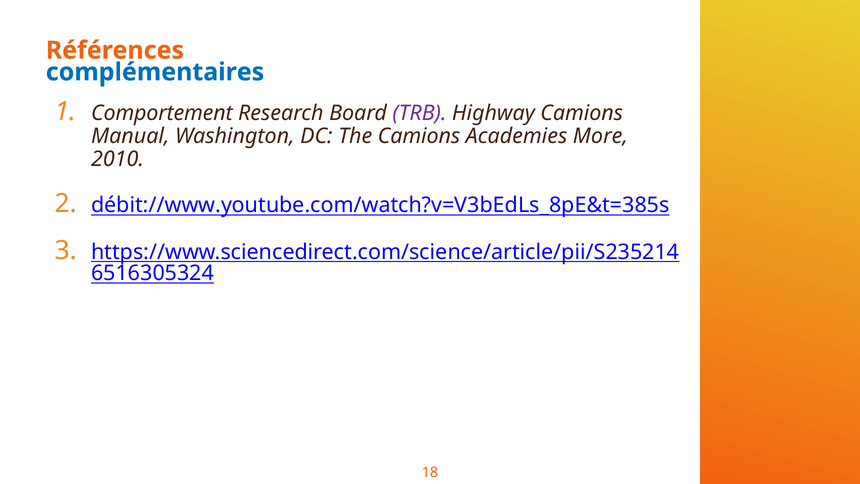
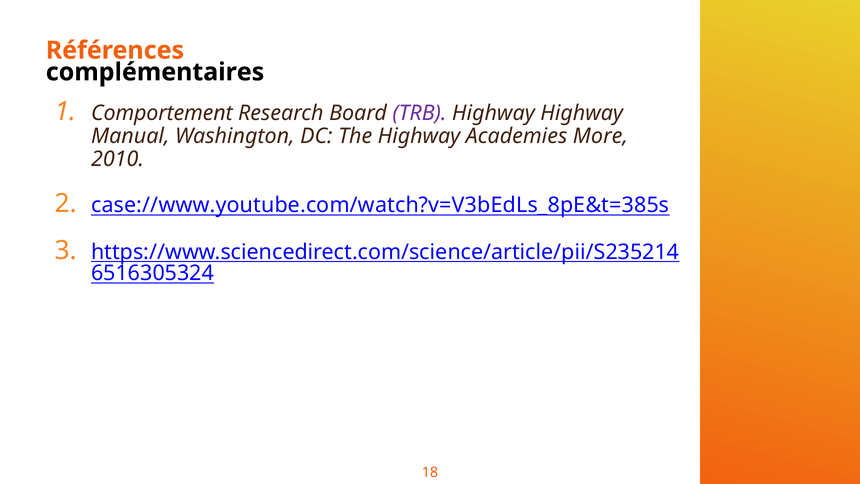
complémentaires colour: blue -> black (155, 72)
Highway Camions: Camions -> Highway (582, 113)
The Camions: Camions -> Highway (419, 136)
débit://www.youtube.com/watch?v=V3bEdLs_8pE&t=385s: débit://www.youtube.com/watch?v=V3bEdLs_8pE&t=385s -> case://www.youtube.com/watch?v=V3bEdLs_8pE&t=385s (380, 205)
